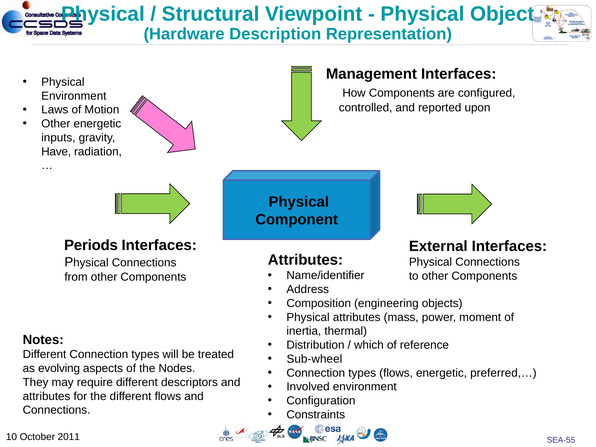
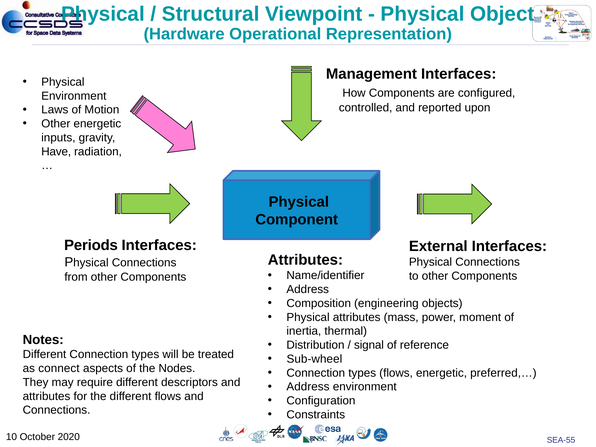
Description: Description -> Operational (275, 34)
which: which -> signal (369, 345)
evolving: evolving -> connect (59, 368)
Involved: Involved -> Address (308, 387)
2011: 2011 -> 2020 (69, 437)
